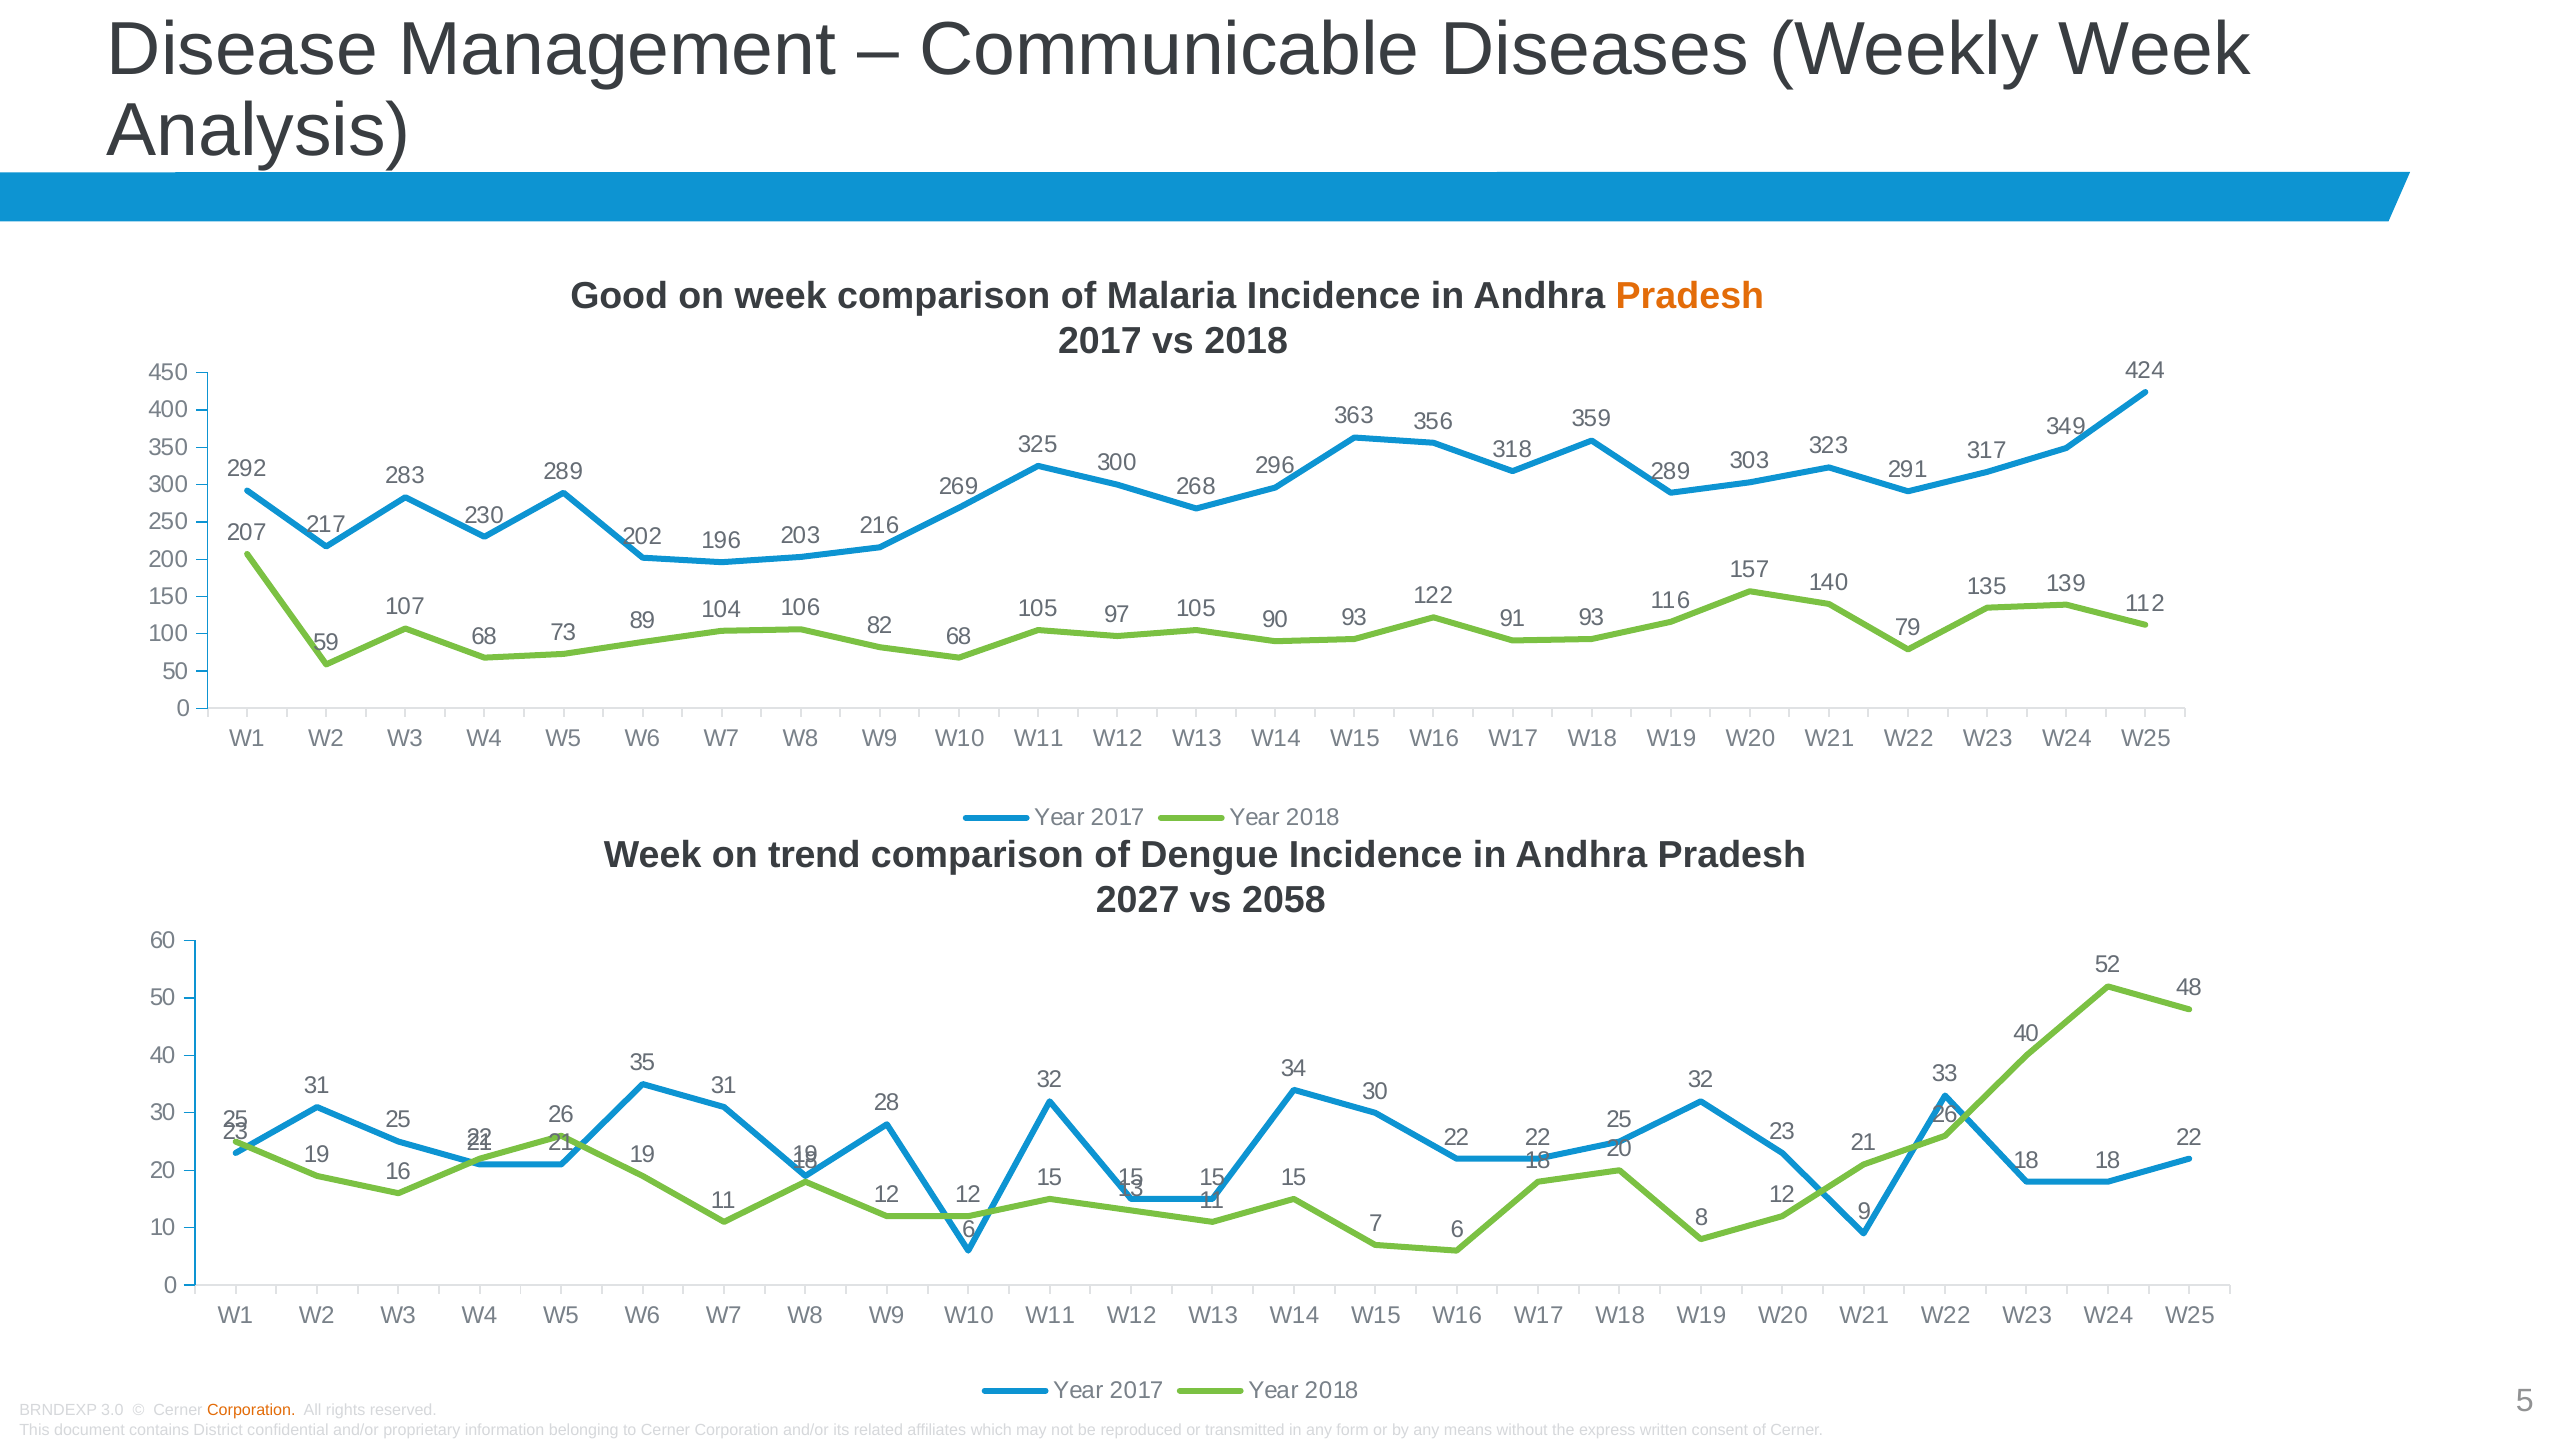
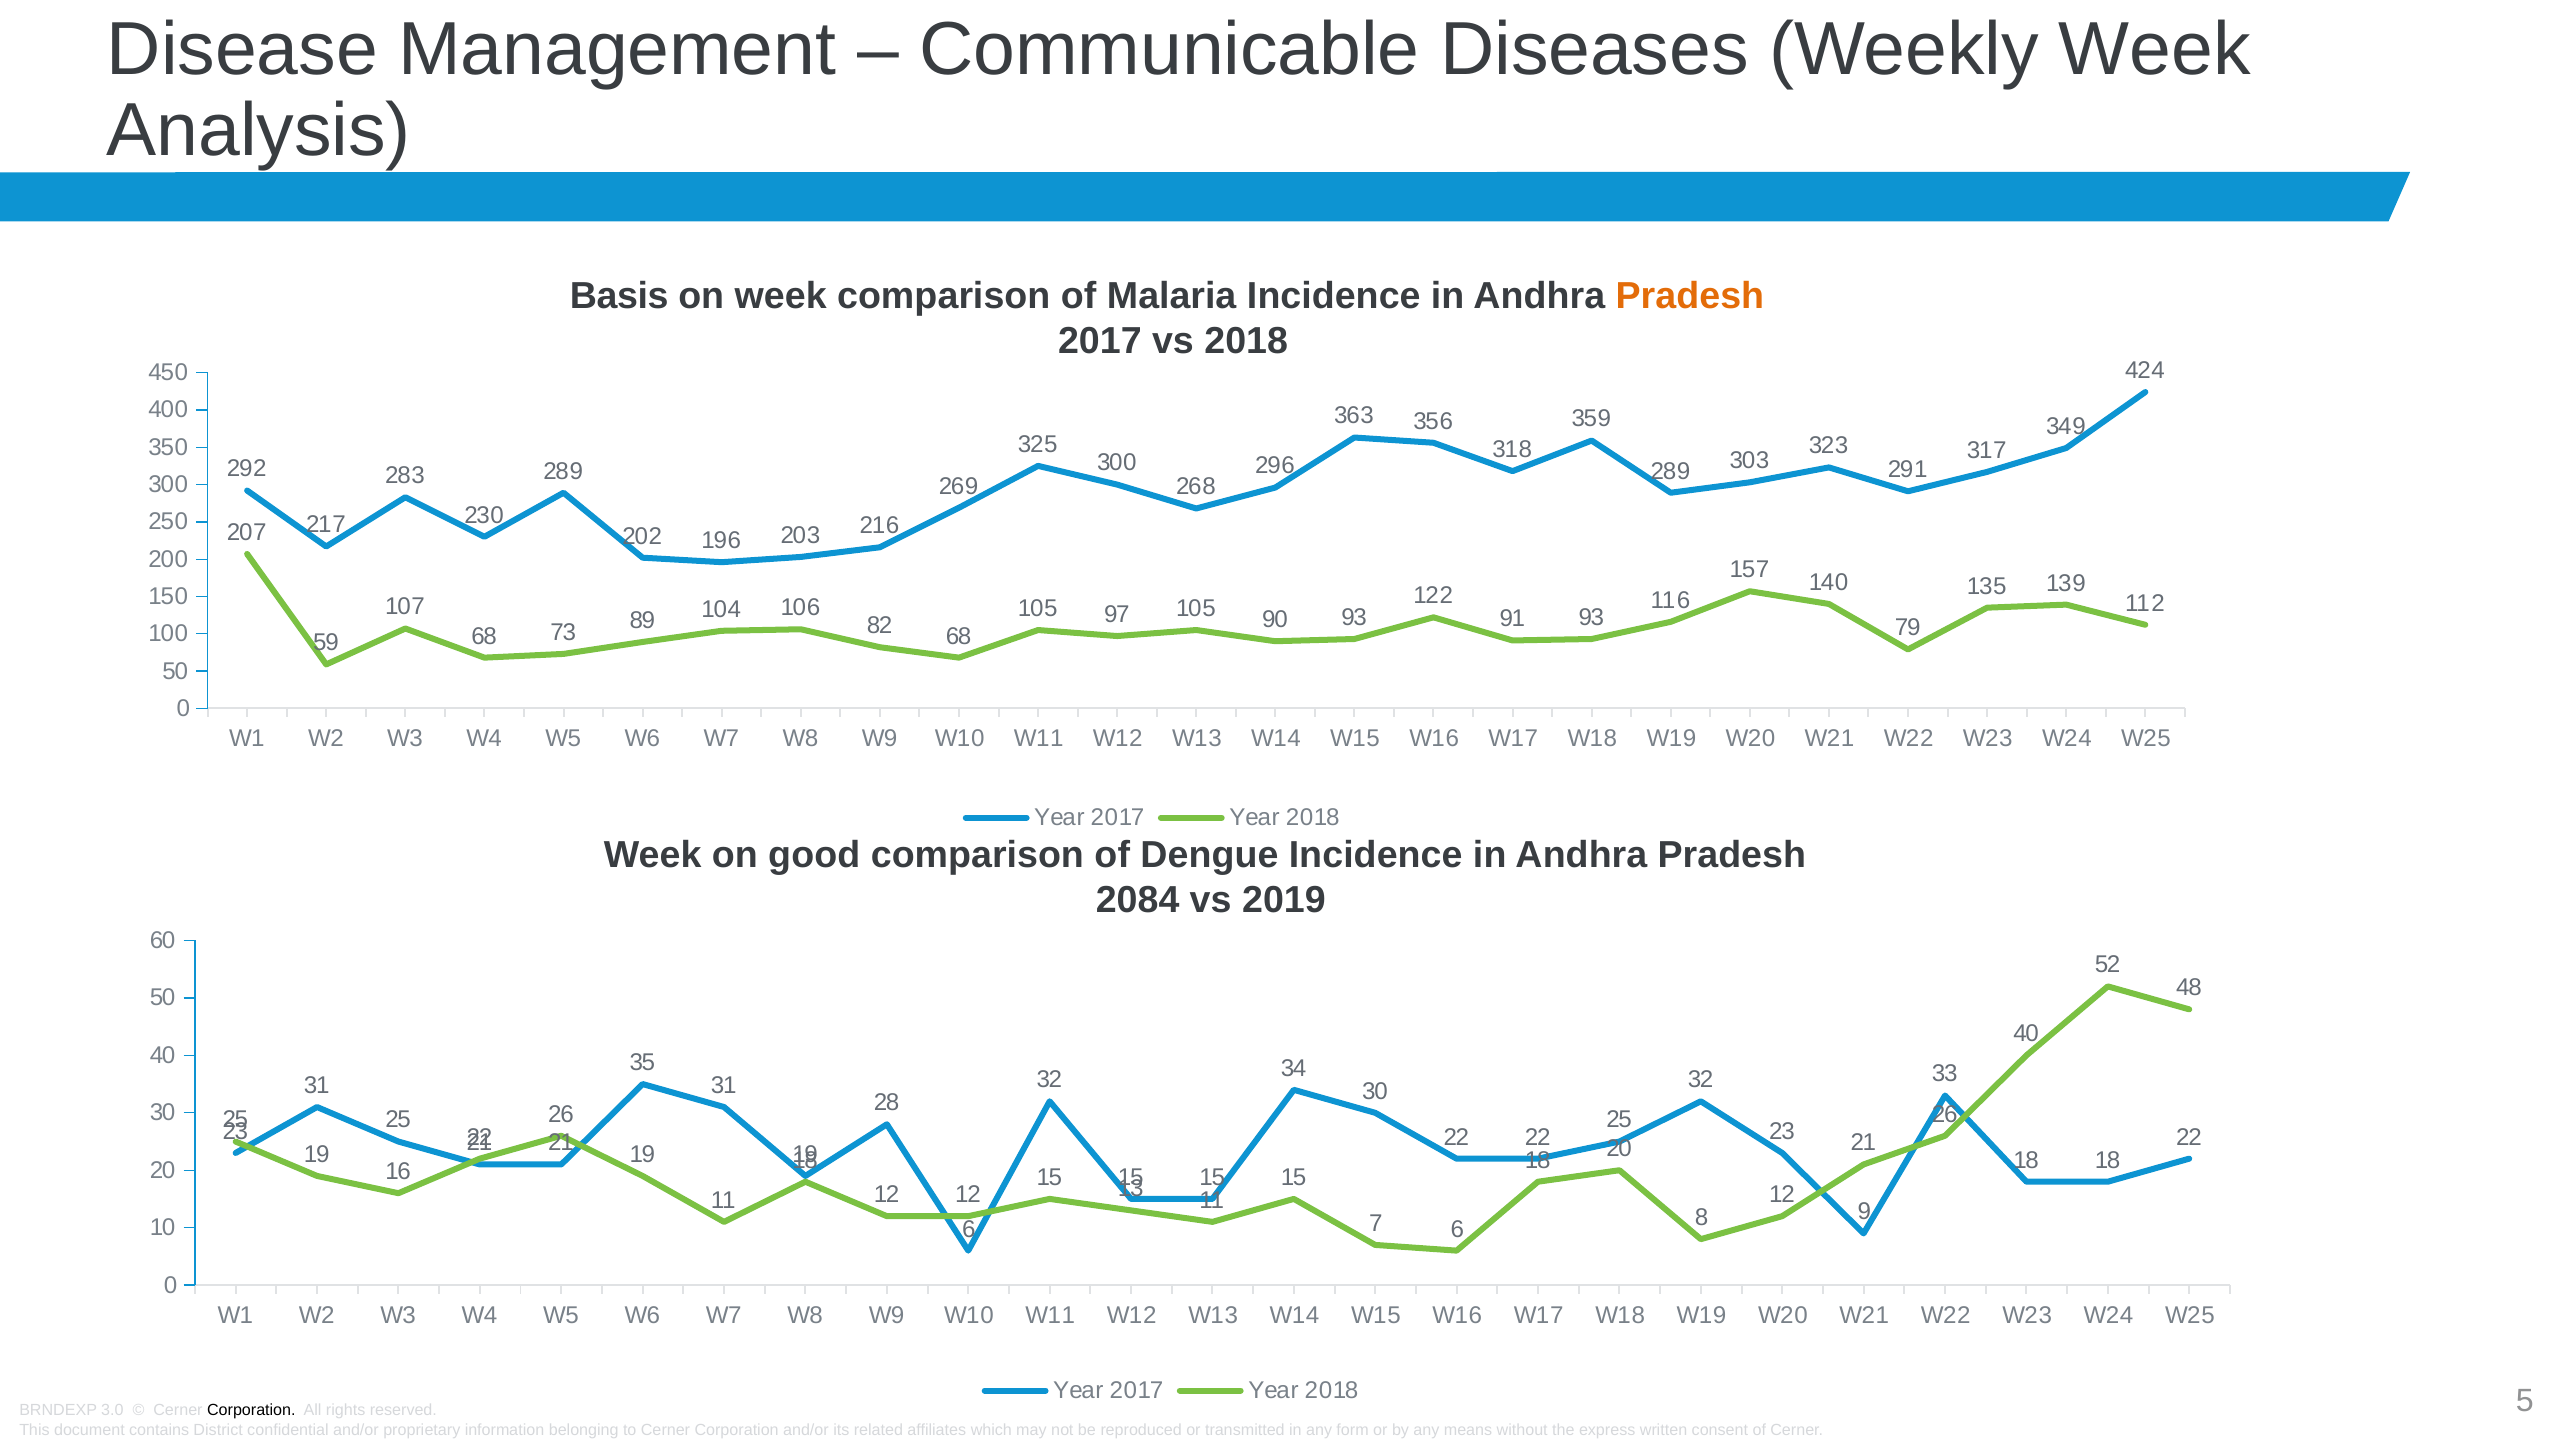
Good: Good -> Basis (619, 296)
trend: trend -> good (814, 855)
2027: 2027 -> 2084 (1138, 900)
2058: 2058 -> 2019 (1284, 900)
Corporation colour: orange -> black (251, 1411)
